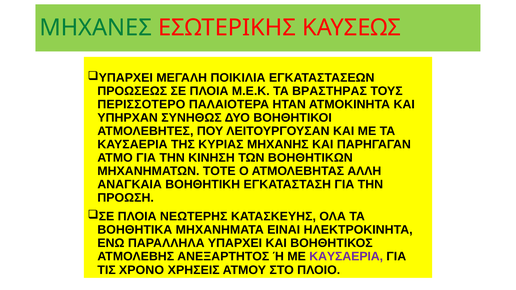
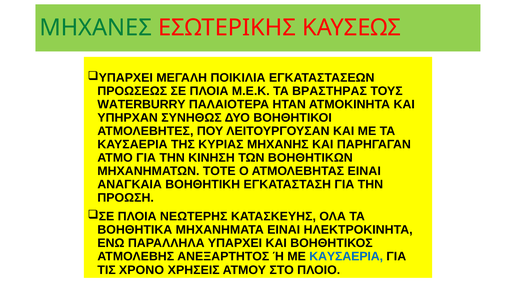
ΠΕΡΙΣΣΟΤΕΡΟ: ΠΕΡΙΣΣΟΤΕΡΟ -> WATERBURRY (141, 105)
ΑΛΛΗ: ΑΛΛΗ -> ΕIΝΑΙ (364, 171)
ΚΑΥΣΑΕΡΙΑ colour: purple -> blue (346, 257)
